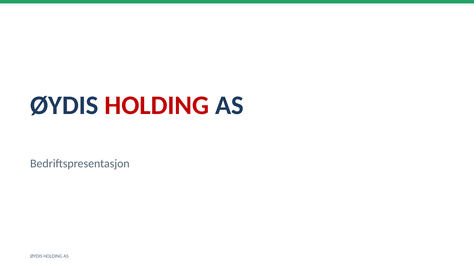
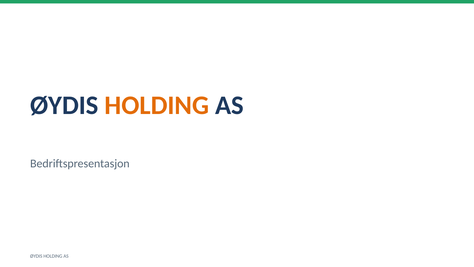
HOLDING colour: red -> orange (157, 105)
